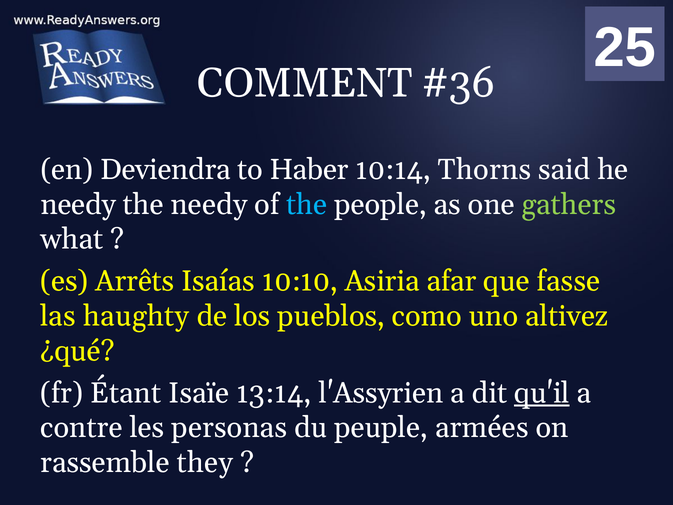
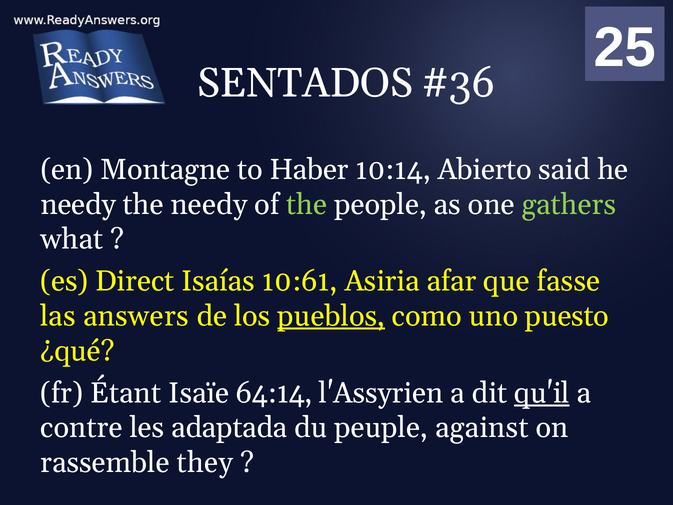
COMMENT: COMMENT -> SENTADOS (305, 83)
Deviendra: Deviendra -> Montagne (165, 170)
Thorns: Thorns -> Abierto (485, 170)
the colour: light blue -> light green (307, 204)
Arrêts: Arrêts -> Direct (135, 281)
10:10: 10:10 -> 10:61 (300, 281)
haughty: haughty -> answers (136, 316)
pueblos underline: none -> present (331, 316)
altivez: altivez -> puesto (567, 316)
13:14: 13:14 -> 64:14 (274, 393)
personas: personas -> adaptada (229, 428)
armées: armées -> against (482, 428)
